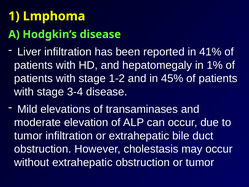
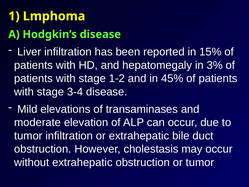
41%: 41% -> 15% (210, 52)
1%: 1% -> 3% (215, 65)
